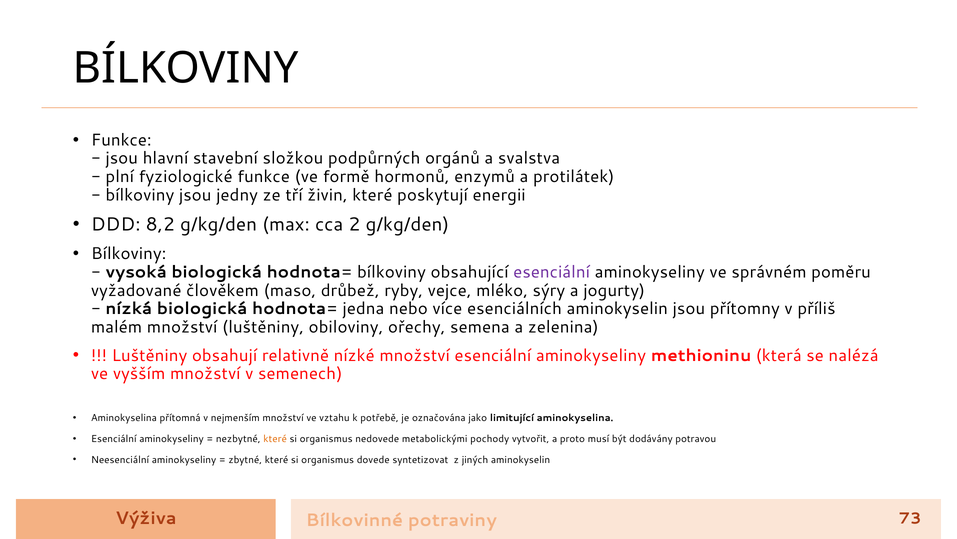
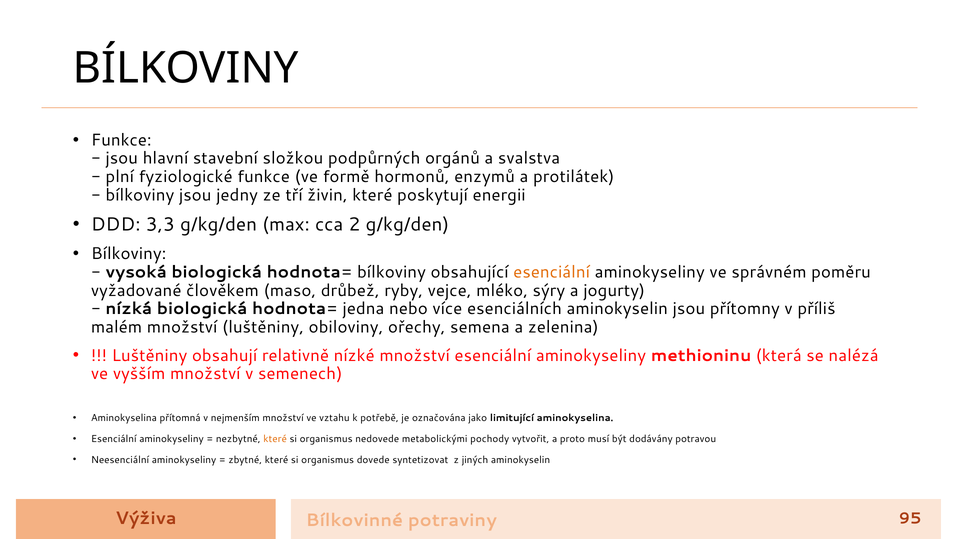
8,2: 8,2 -> 3,3 (160, 224)
esenciální colour: purple -> orange (552, 272)
73: 73 -> 95 (910, 518)
